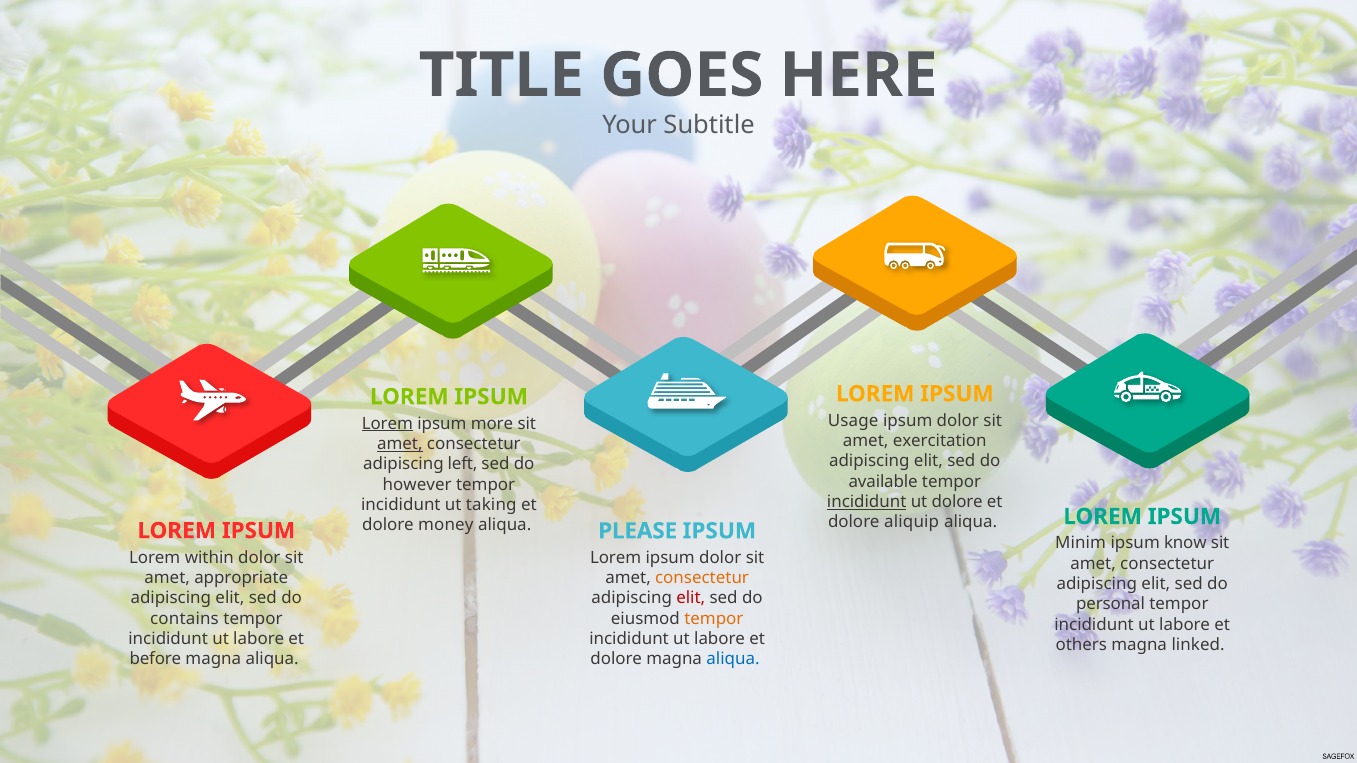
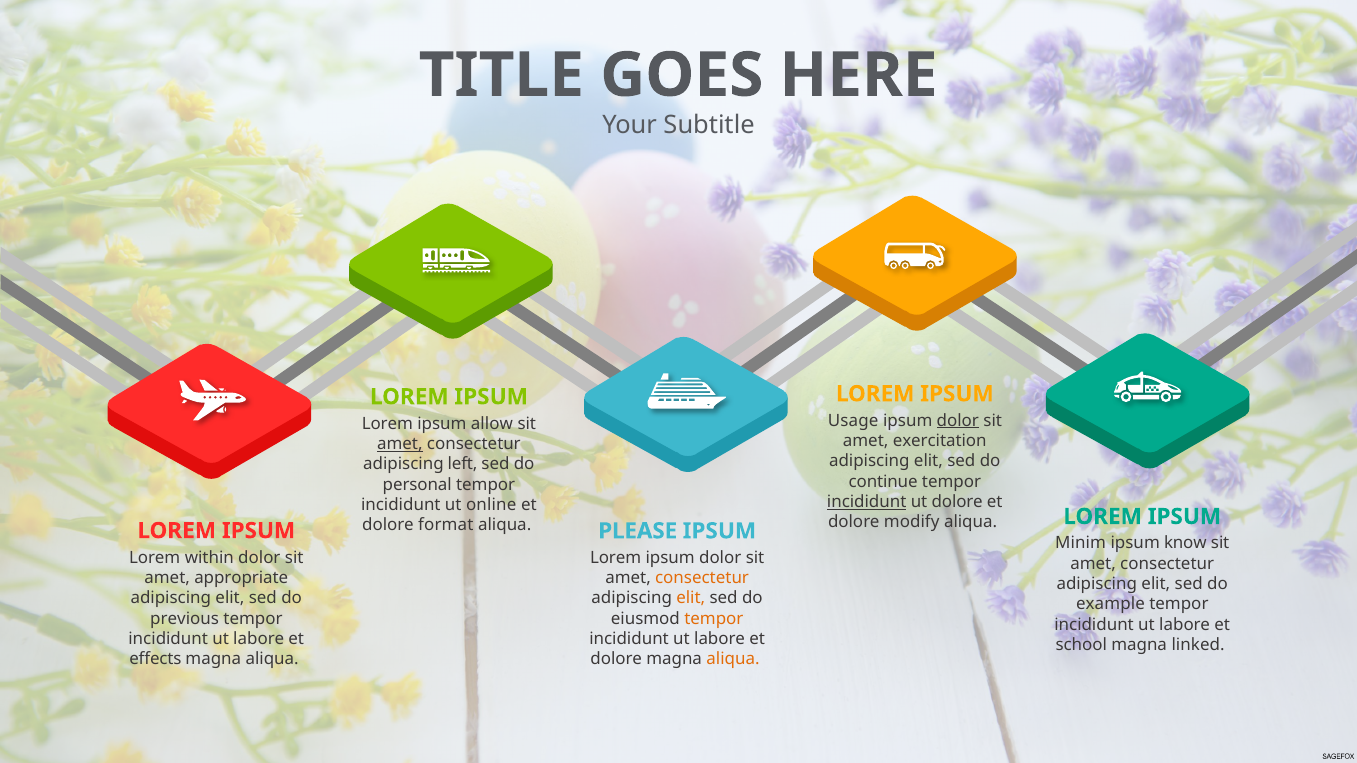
dolor underline: none -> present (958, 421)
Lorem underline: present -> none (387, 424)
more: more -> allow (492, 424)
available: available -> continue (883, 482)
however: however -> personal (417, 485)
taking: taking -> online (491, 505)
aliquip: aliquip -> modify (912, 523)
money: money -> format (446, 525)
elit colour: red -> orange (691, 599)
personal: personal -> example (1110, 605)
contains: contains -> previous (185, 619)
others: others -> school (1081, 645)
before: before -> effects (155, 659)
aliqua colour: blue -> orange (733, 660)
